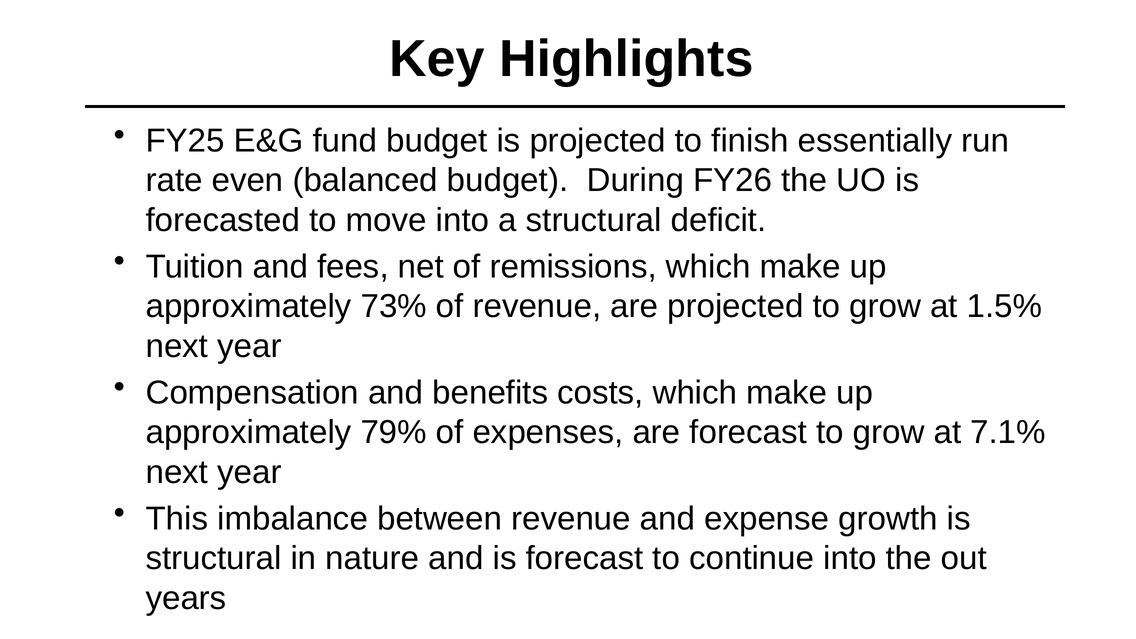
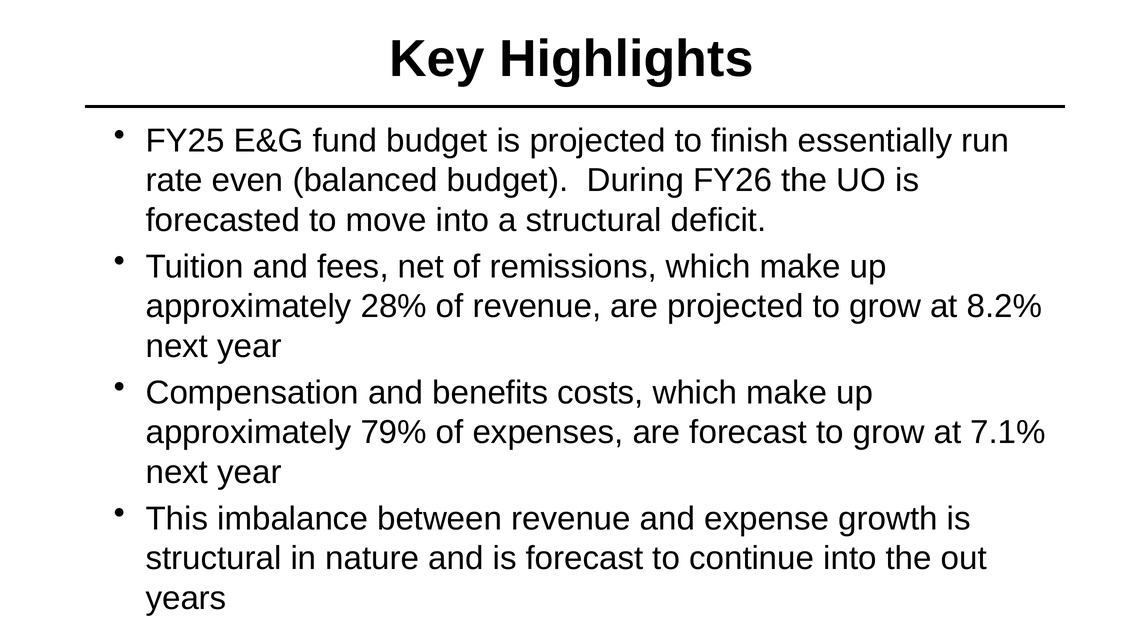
73%: 73% -> 28% (394, 306)
1.5%: 1.5% -> 8.2% (1004, 306)
